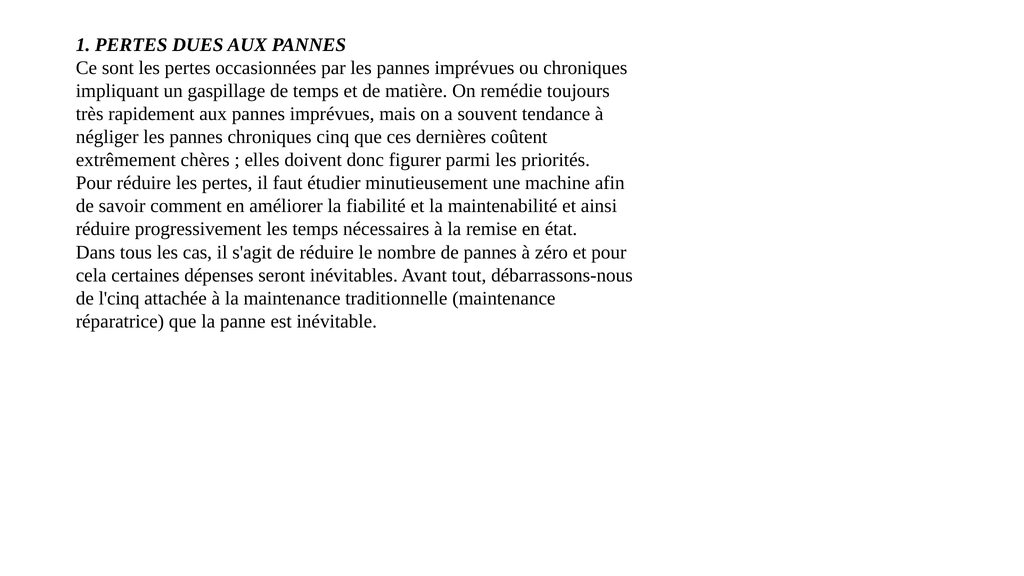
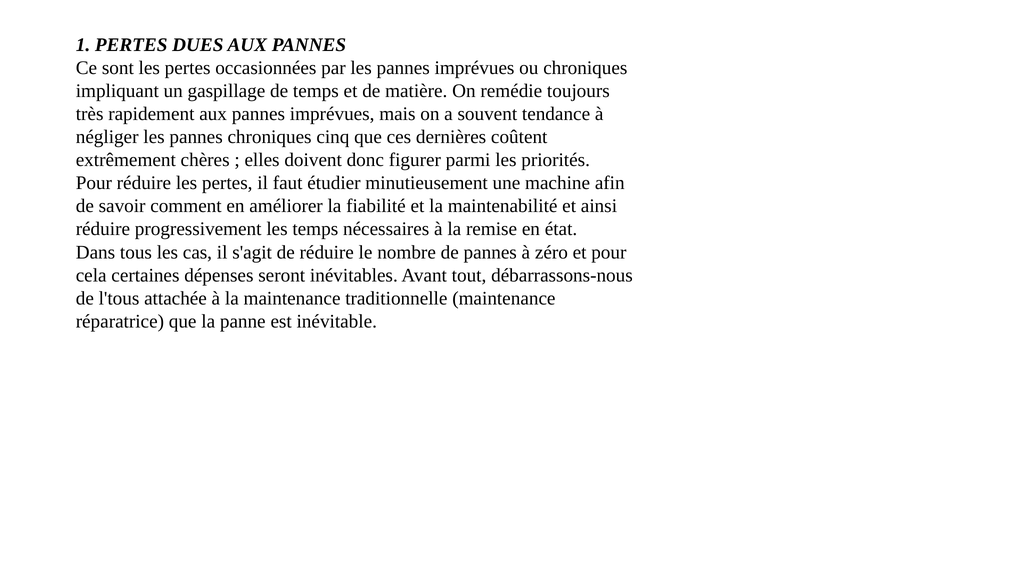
l'cinq: l'cinq -> l'tous (119, 298)
